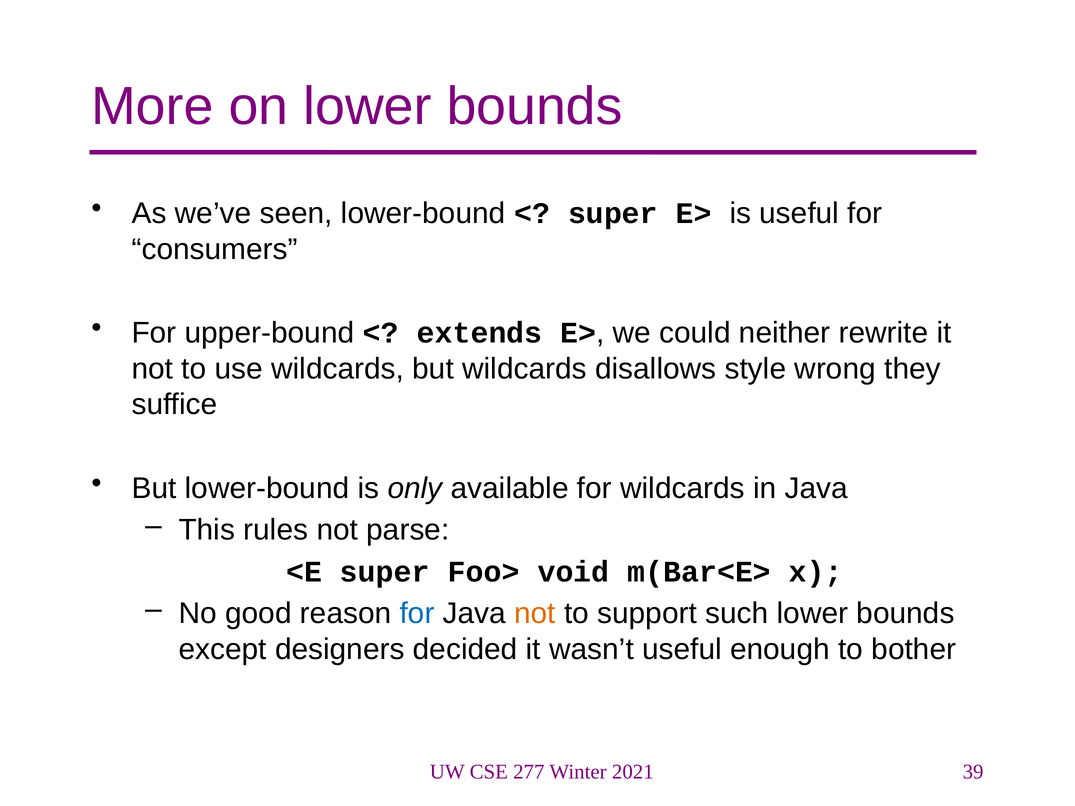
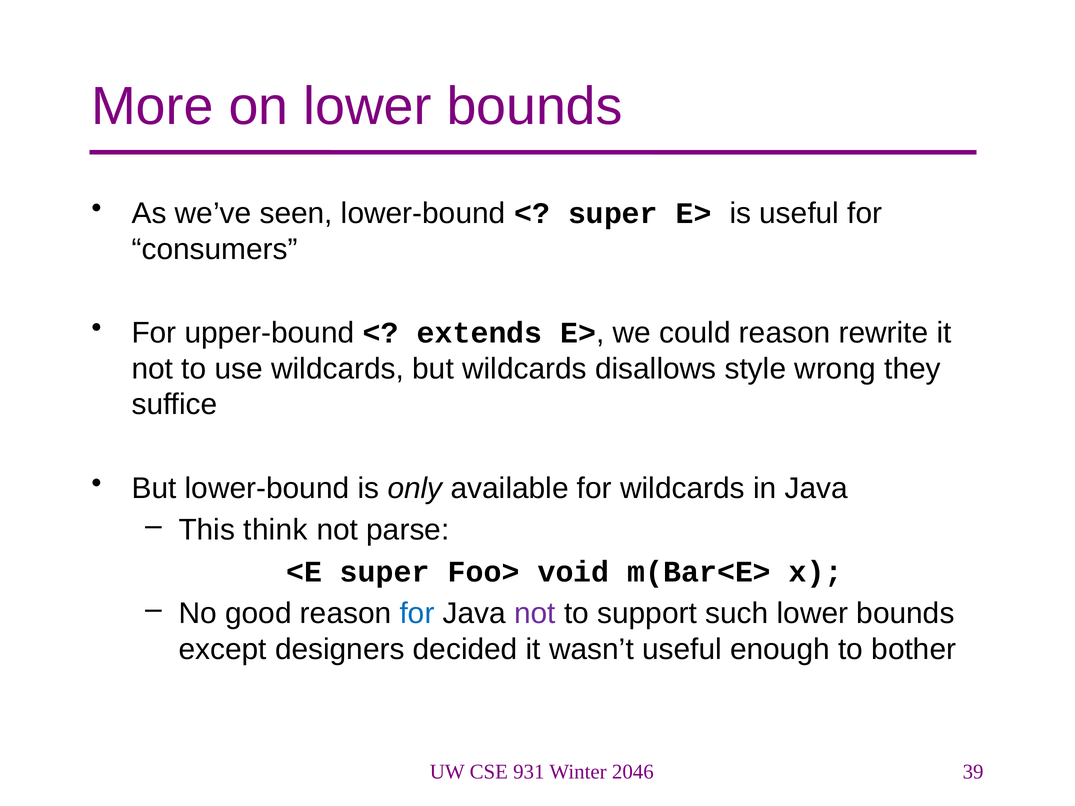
could neither: neither -> reason (785, 333)
rules: rules -> think (276, 530)
not colour: orange -> purple (535, 614)
277: 277 -> 931 (529, 772)
2021: 2021 -> 2046 (633, 772)
